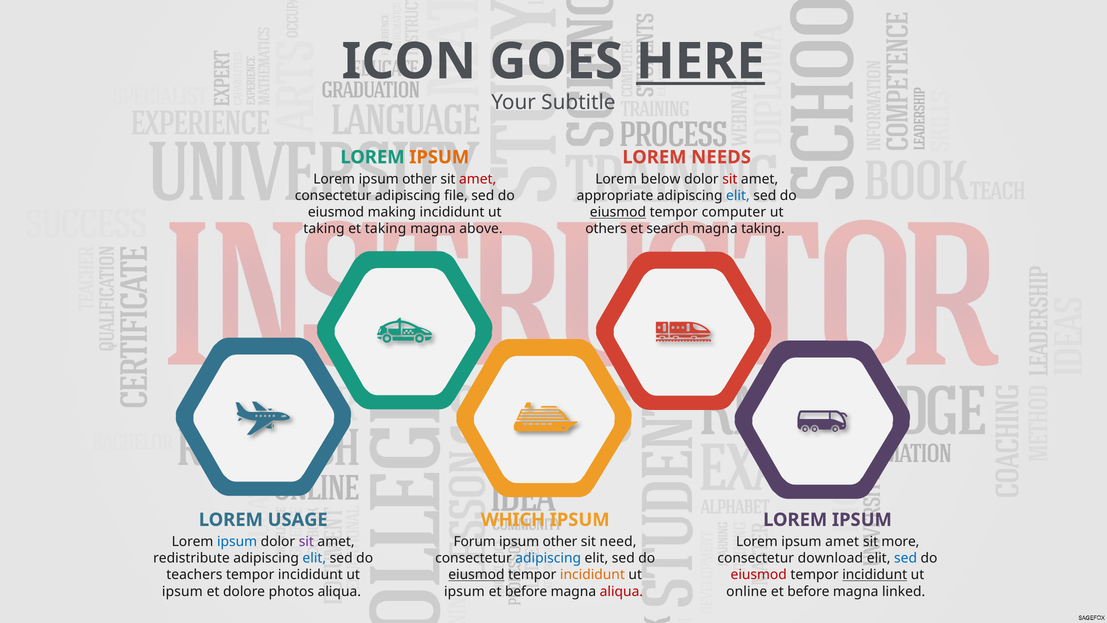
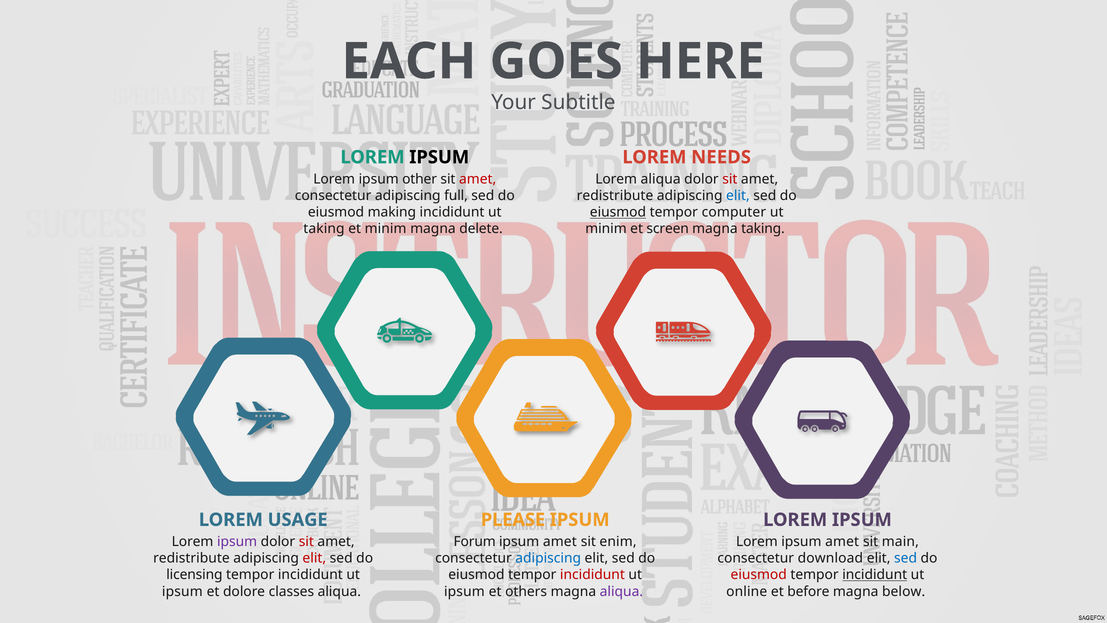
ICON: ICON -> EACH (409, 61)
HERE underline: present -> none (700, 61)
IPSUM colour: orange -> black (439, 157)
Lorem below: below -> aliqua (661, 179)
file: file -> full (456, 196)
appropriate: appropriate -> redistribute (615, 196)
et taking: taking -> minim (386, 229)
above: above -> delete (481, 229)
others: others -> minim (606, 229)
search: search -> screen (668, 229)
WHICH: WHICH -> PLEASE (513, 520)
ipsum colour: blue -> purple (237, 541)
sit colour: purple -> red (306, 541)
other: other -> amet (560, 541)
need: need -> enim (618, 541)
more: more -> main (900, 541)
elit colour: blue -> red (314, 558)
teachers: teachers -> licensing (194, 575)
eiusmod underline: present -> none (476, 575)
incididunt colour: orange -> red (592, 575)
photos: photos -> classes (291, 591)
before: before -> others (526, 591)
aliqua colour: red -> purple (621, 591)
linked: linked -> below (904, 591)
